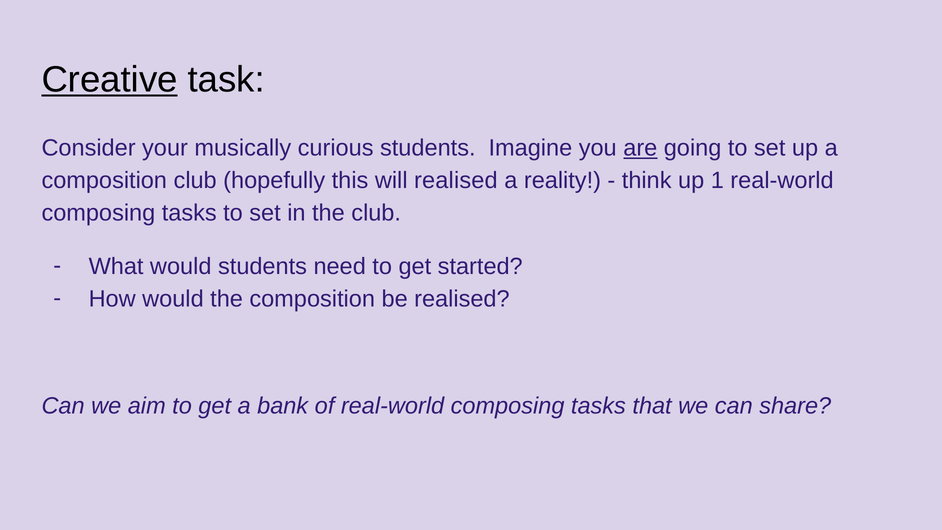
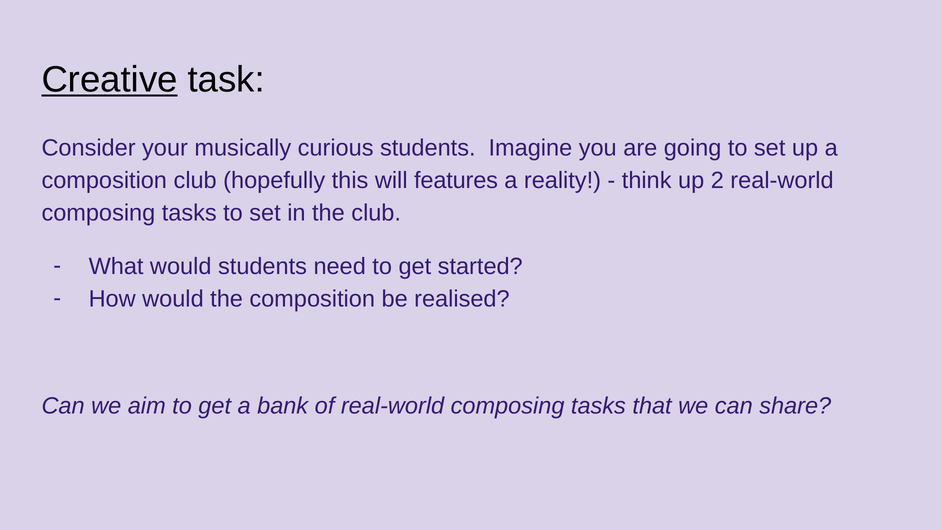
are underline: present -> none (640, 148)
will realised: realised -> features (456, 181)
1: 1 -> 2 (717, 181)
